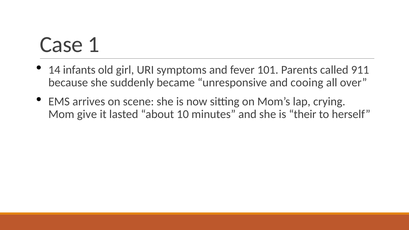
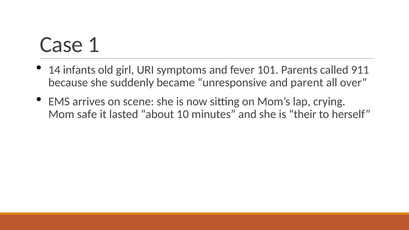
cooing: cooing -> parent (307, 83)
give: give -> safe (87, 114)
